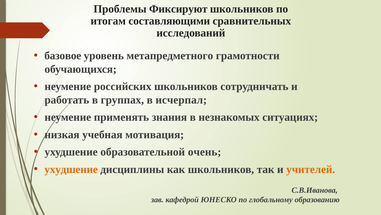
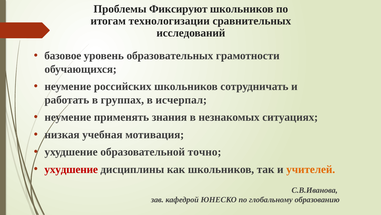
составляющими: составляющими -> технологизации (169, 21)
метапредметного: метапредметного -> образовательных (170, 56)
очень: очень -> точно (205, 152)
ухудшение colour: orange -> red (71, 169)
